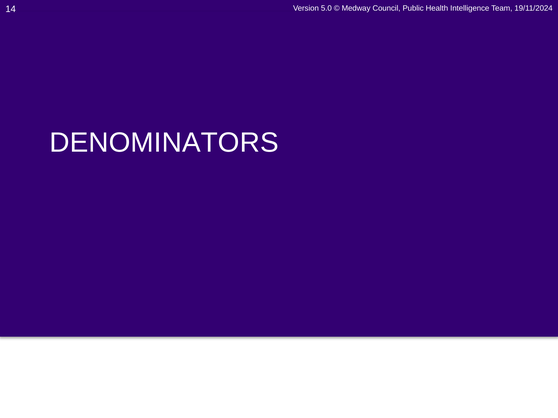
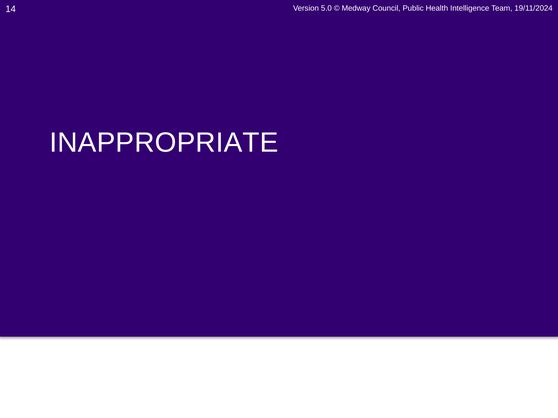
DENOMINATORS: DENOMINATORS -> INAPPROPRIATE (164, 143)
